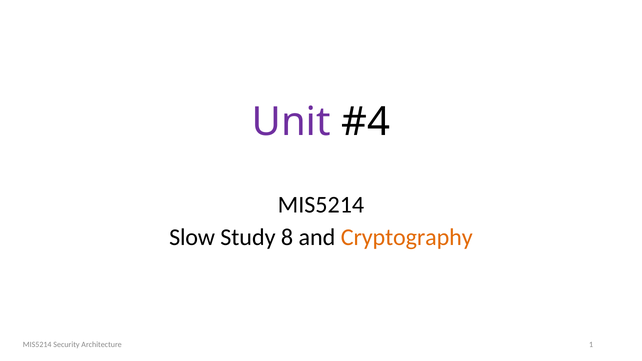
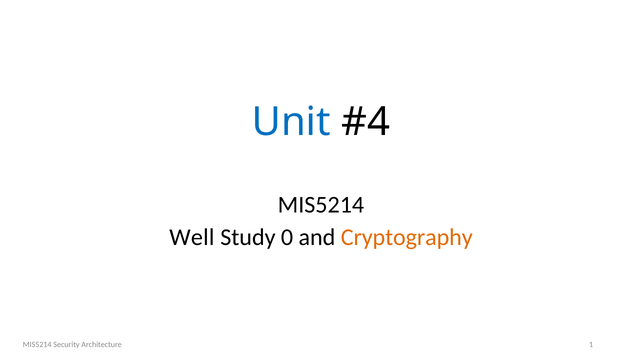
Unit colour: purple -> blue (291, 122)
Slow: Slow -> Well (192, 238)
8: 8 -> 0 (287, 238)
